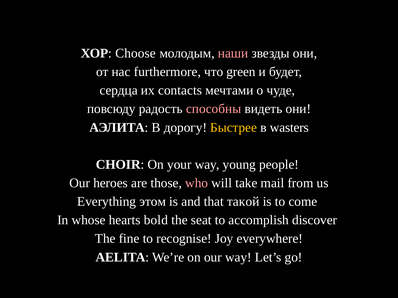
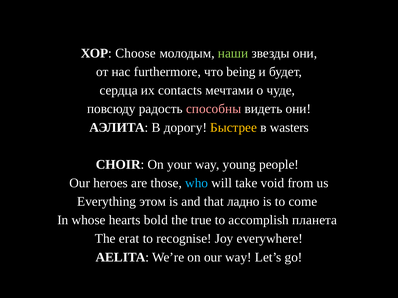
наши colour: pink -> light green (233, 53)
green: green -> being (241, 72)
who colour: pink -> light blue (197, 183)
mail: mail -> void (272, 183)
такой: такой -> ладно (243, 202)
seat: seat -> true (201, 220)
discover: discover -> планета (315, 220)
fine: fine -> erat (129, 239)
